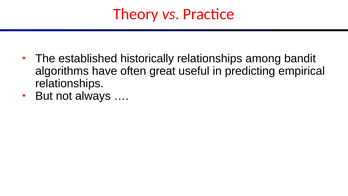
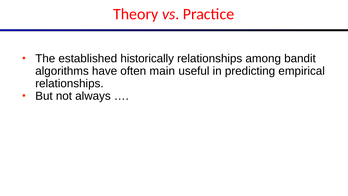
great: great -> main (162, 71)
